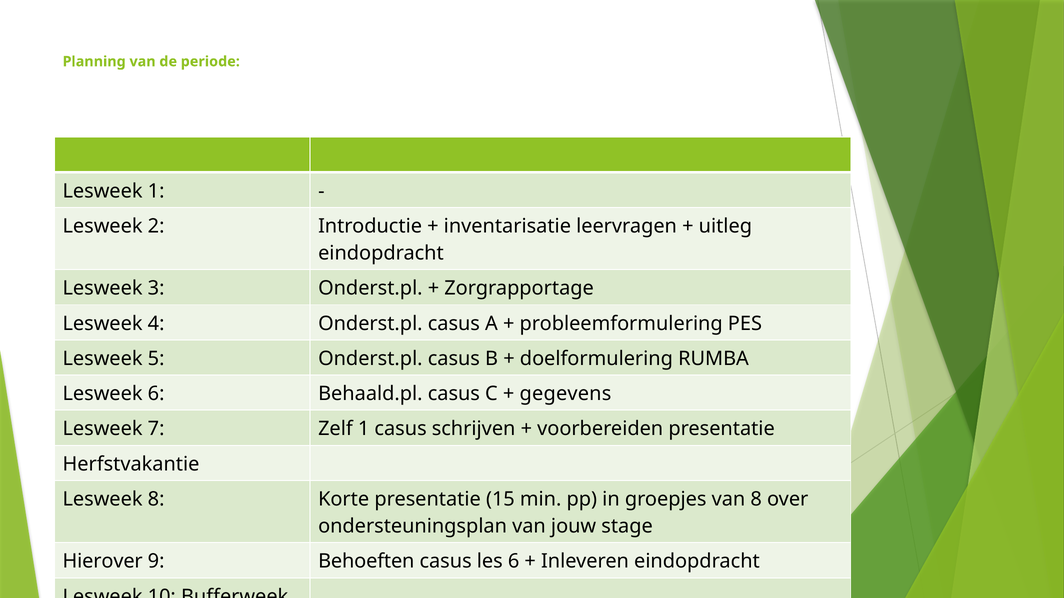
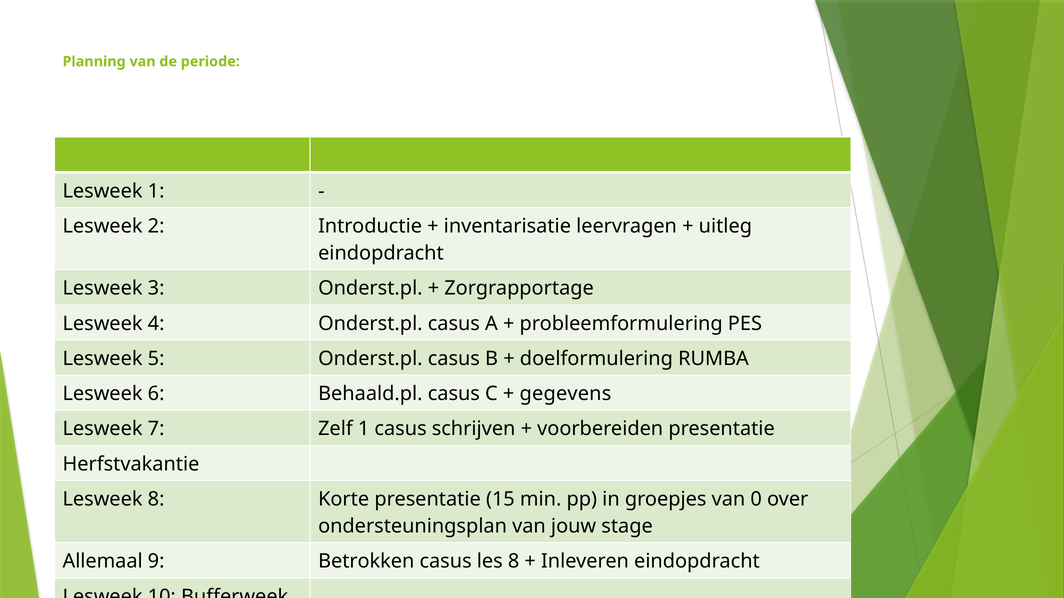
van 8: 8 -> 0 (756, 499)
Hierover: Hierover -> Allemaal (103, 562)
Behoeften: Behoeften -> Betrokken (366, 562)
les 6: 6 -> 8 (514, 562)
